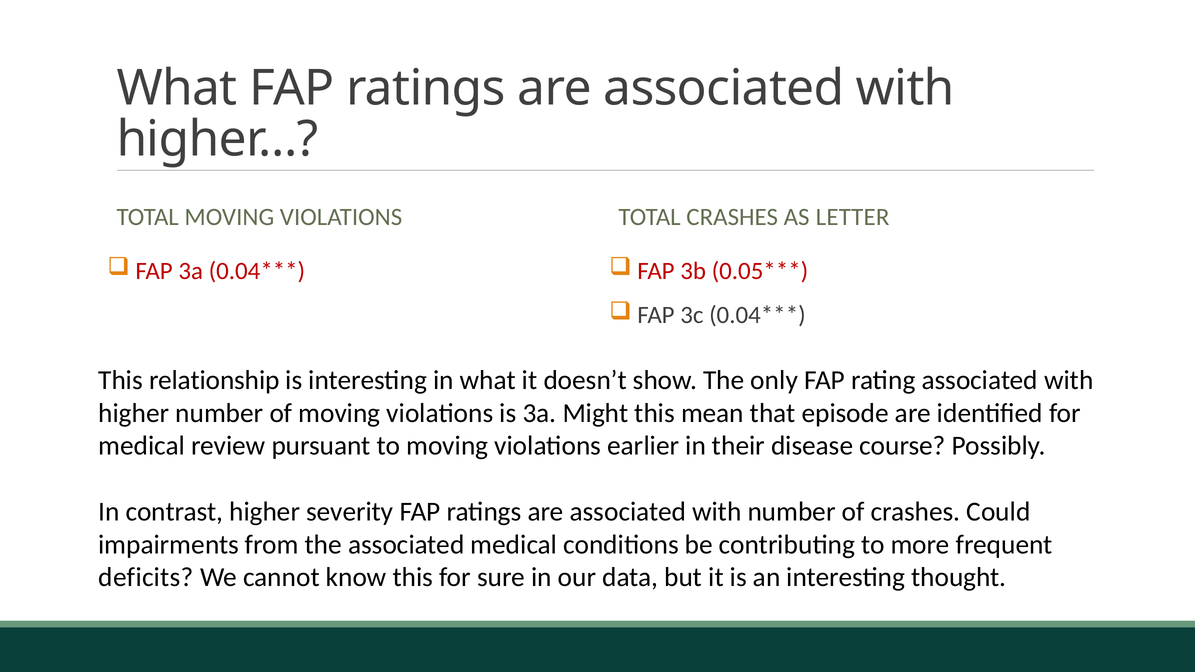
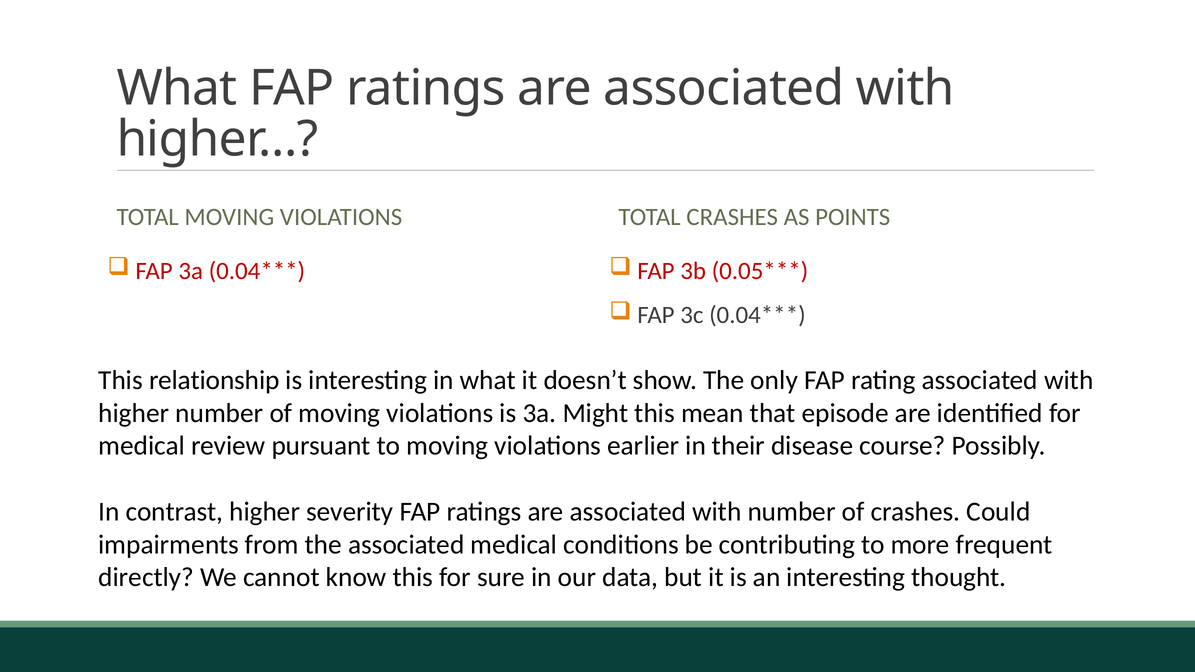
LETTER: LETTER -> POINTS (853, 217)
deficits: deficits -> directly (146, 577)
